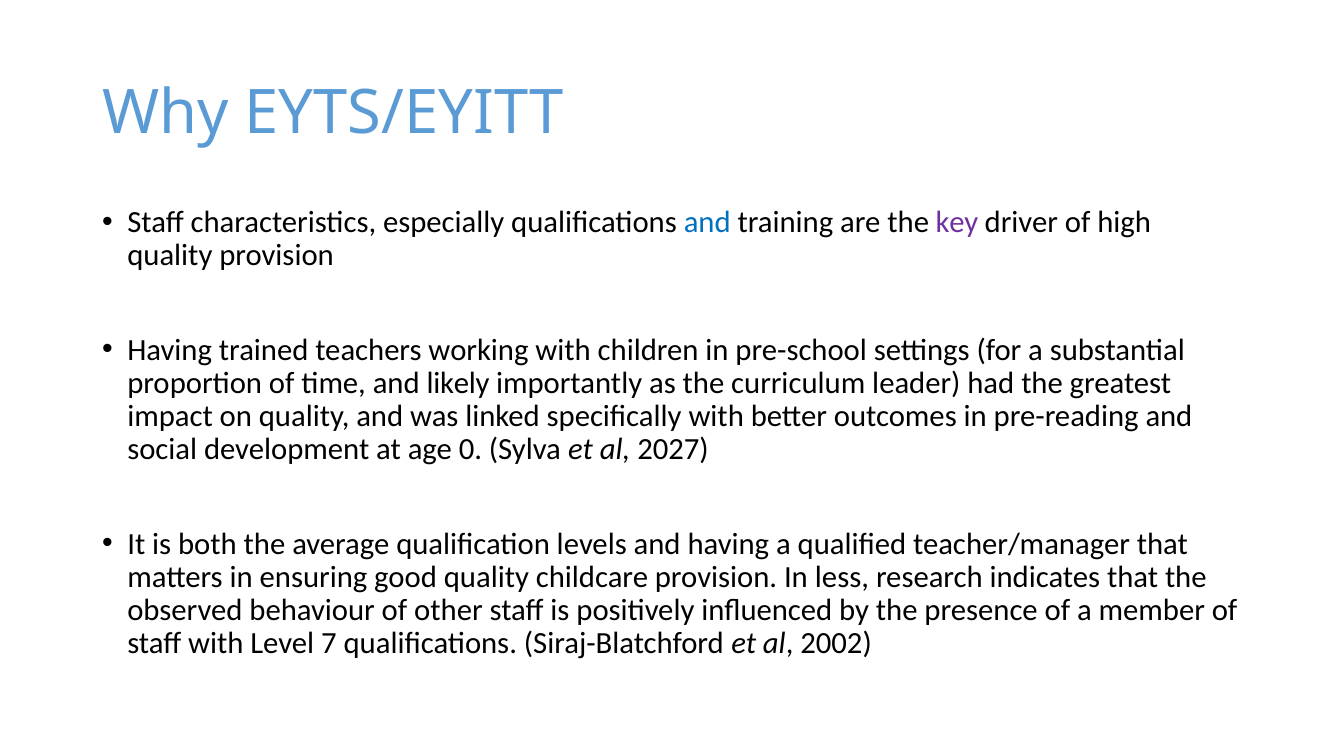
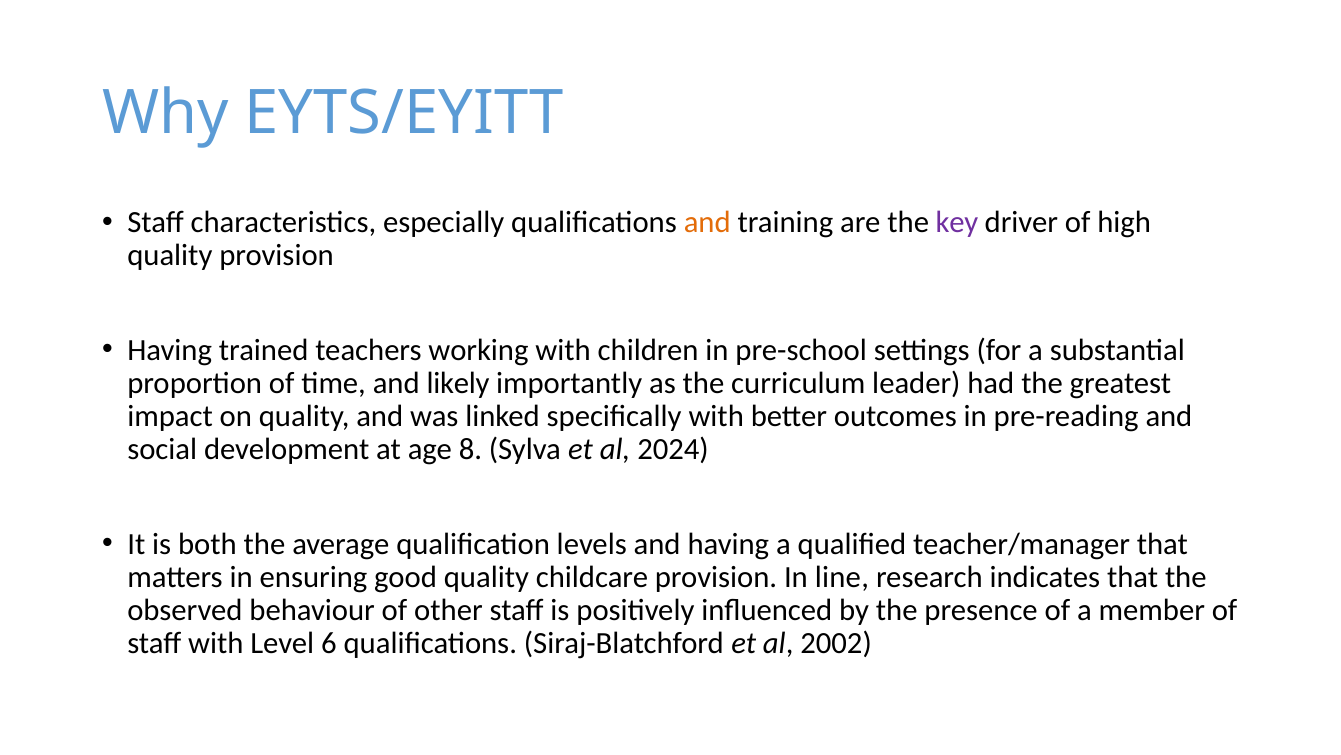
and colour: blue -> orange (707, 222)
0: 0 -> 8 (470, 449)
2027: 2027 -> 2024 (673, 449)
less: less -> line (842, 577)
7: 7 -> 6 (329, 643)
